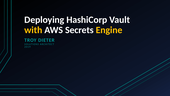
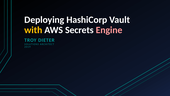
Engine colour: yellow -> pink (109, 30)
